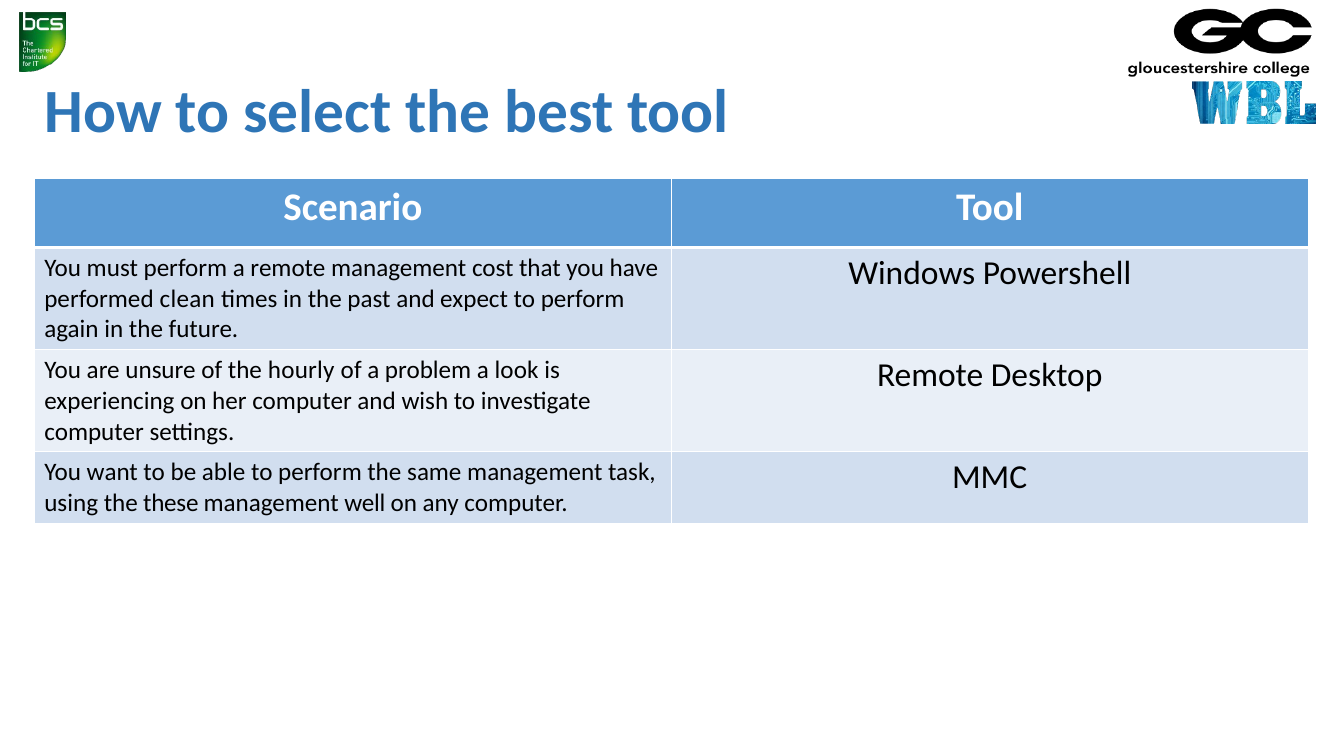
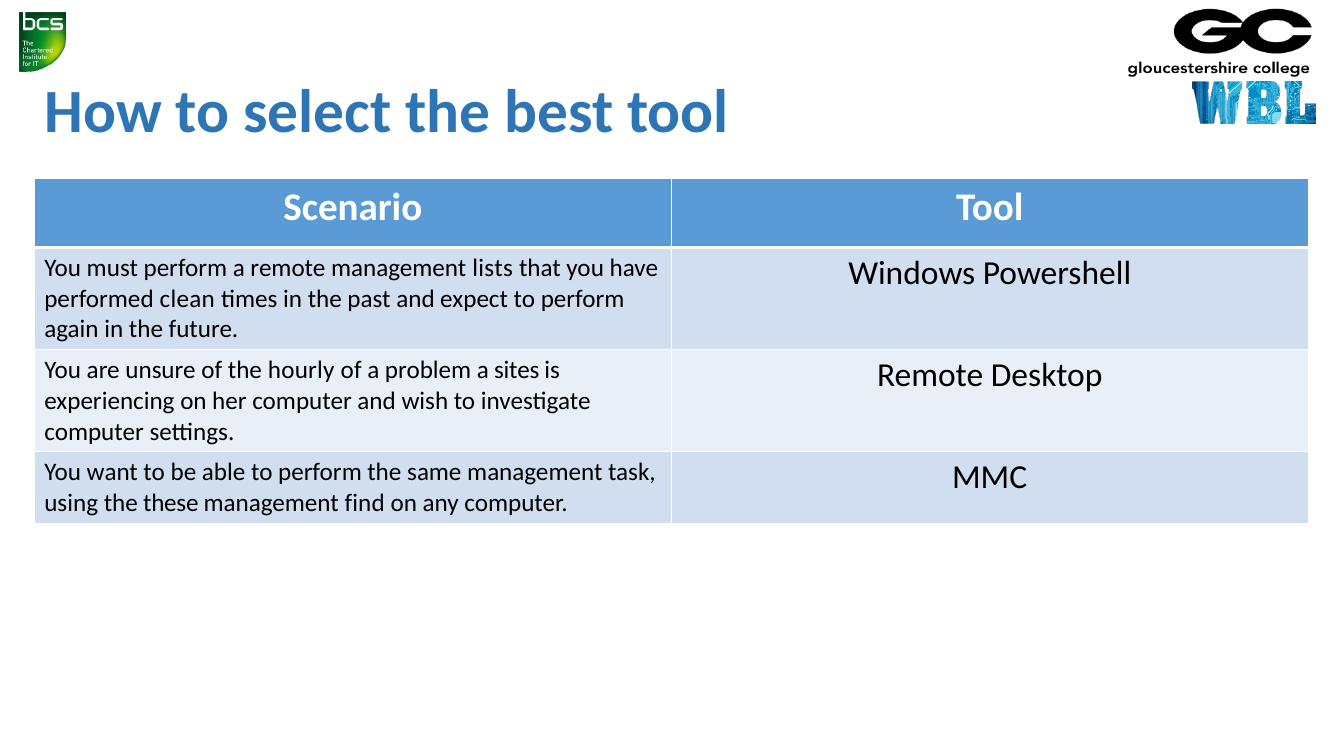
cost: cost -> lists (493, 268)
look: look -> sites (517, 370)
well: well -> find (365, 503)
